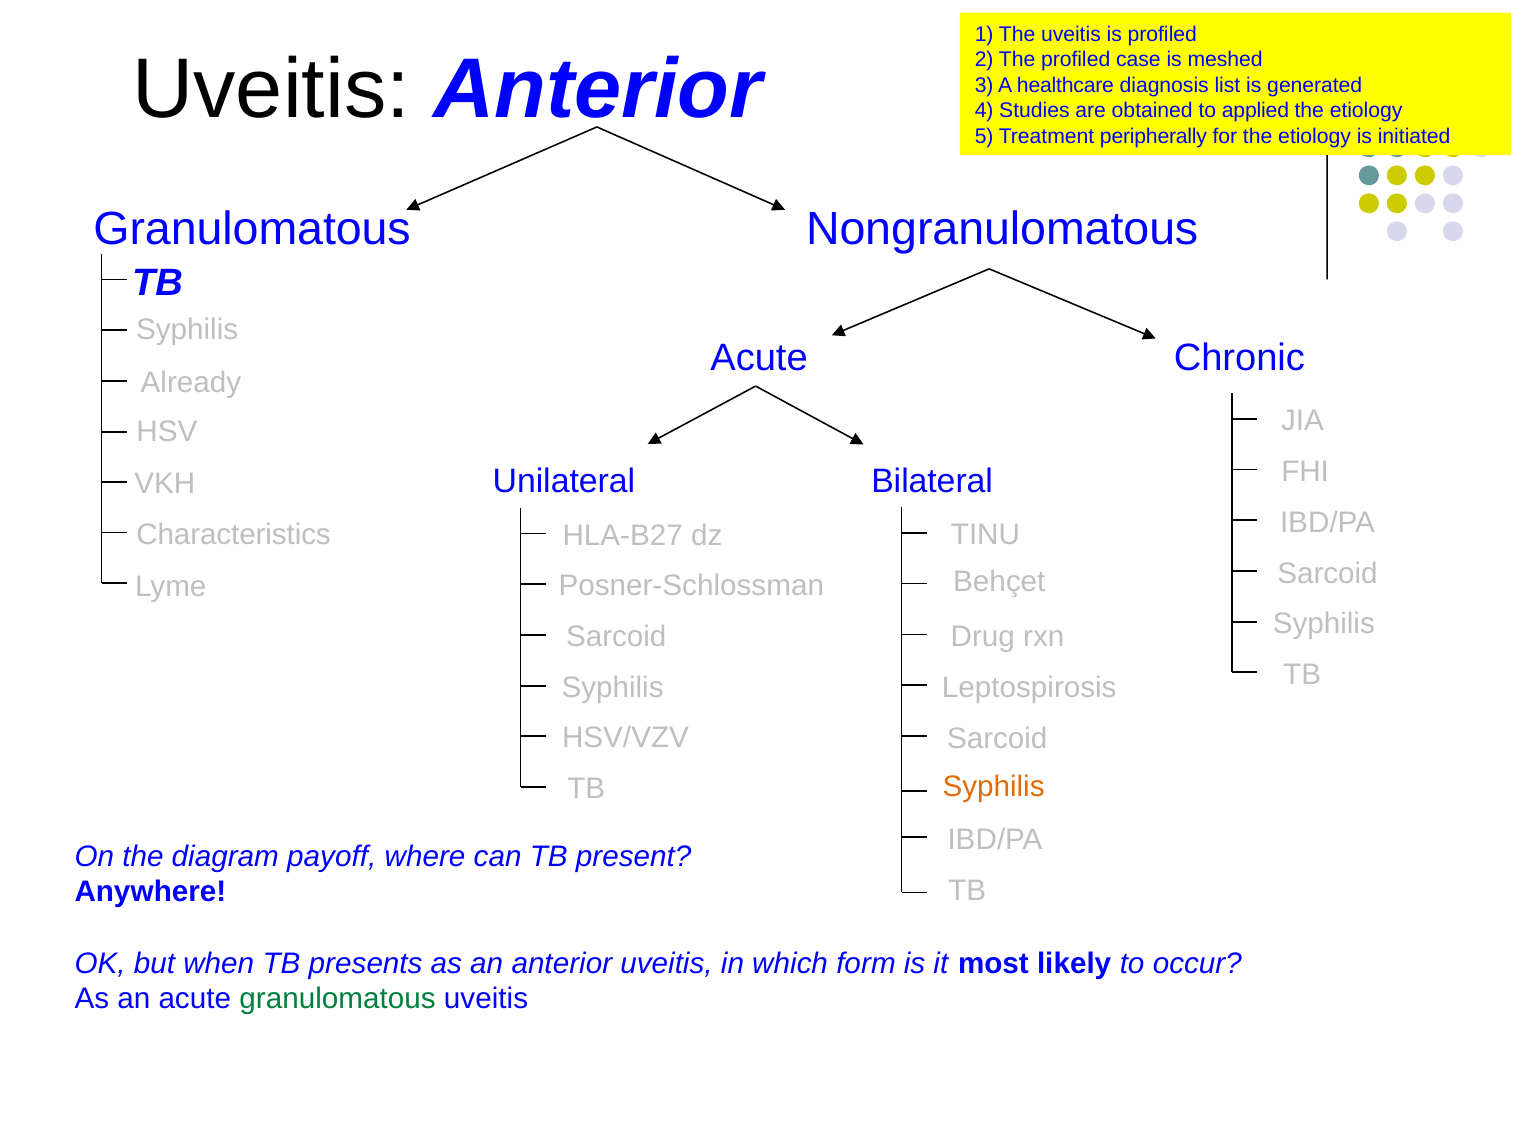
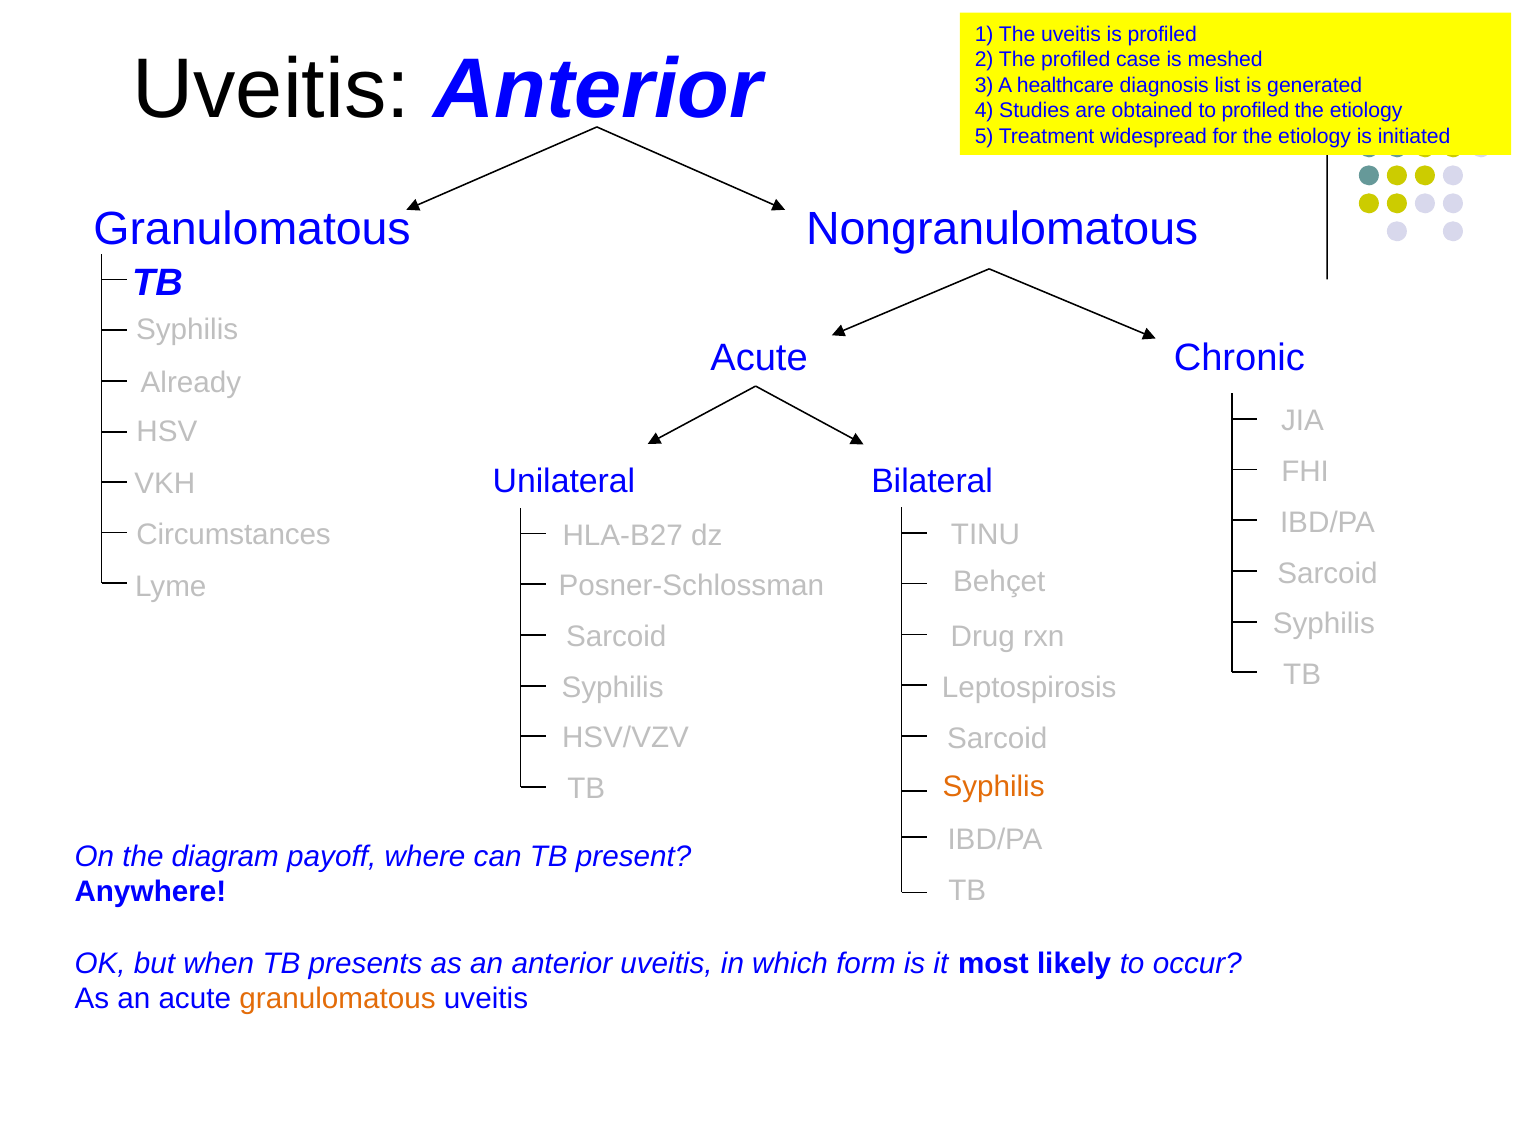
to applied: applied -> profiled (1256, 111)
peripherally: peripherally -> widespread (1153, 136)
Characteristics: Characteristics -> Circumstances (234, 534)
granulomatous colour: green -> orange (338, 999)
